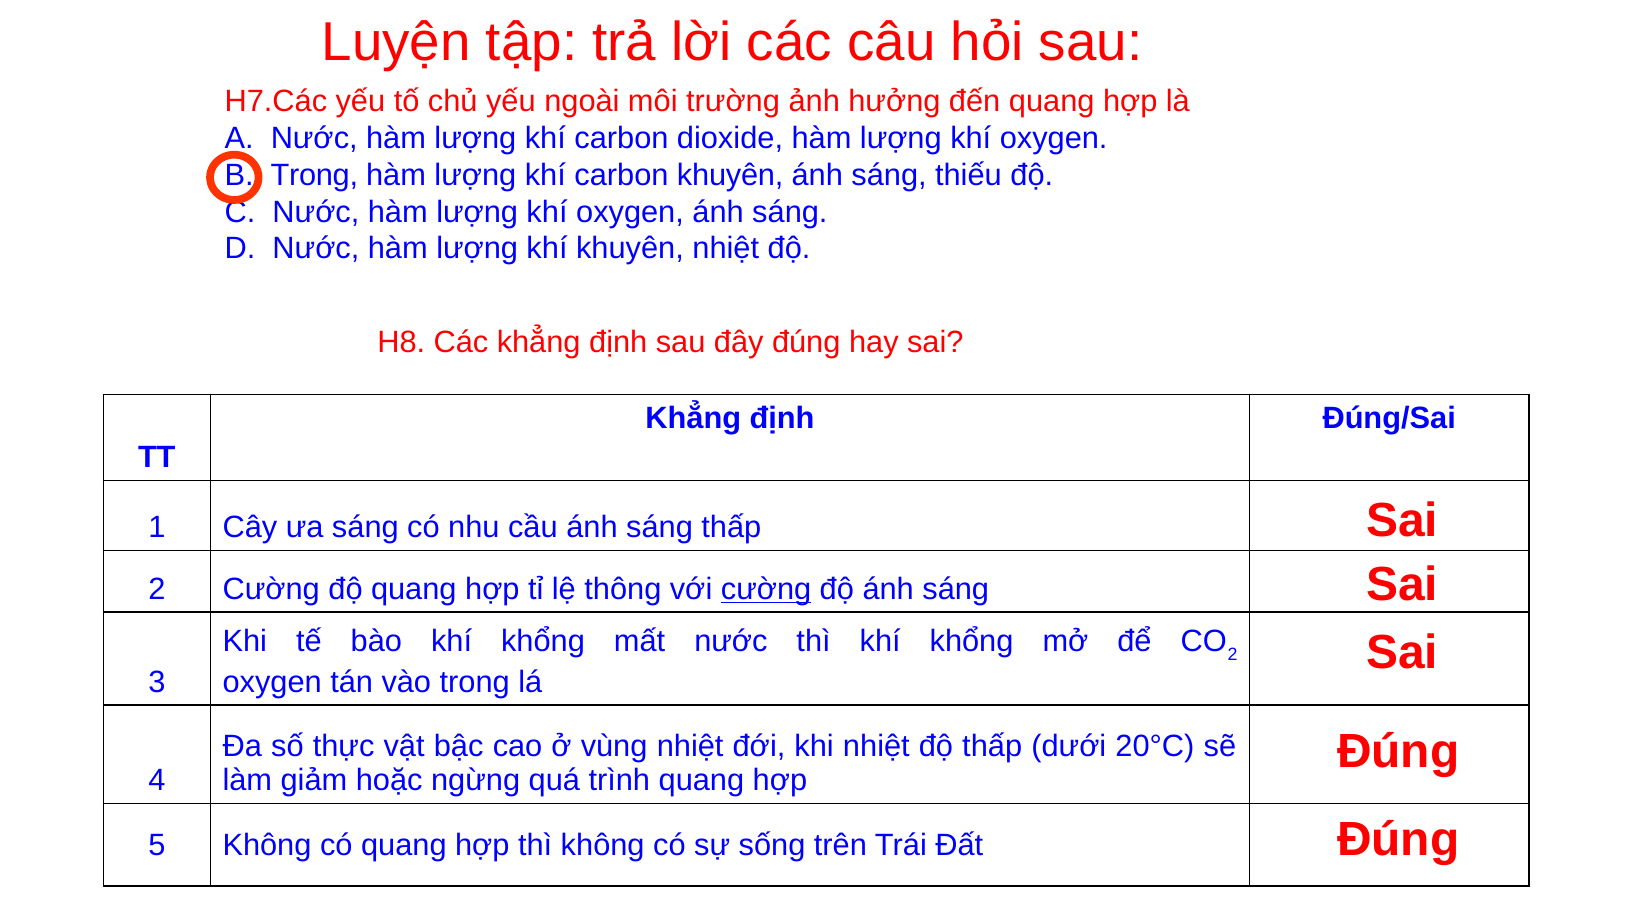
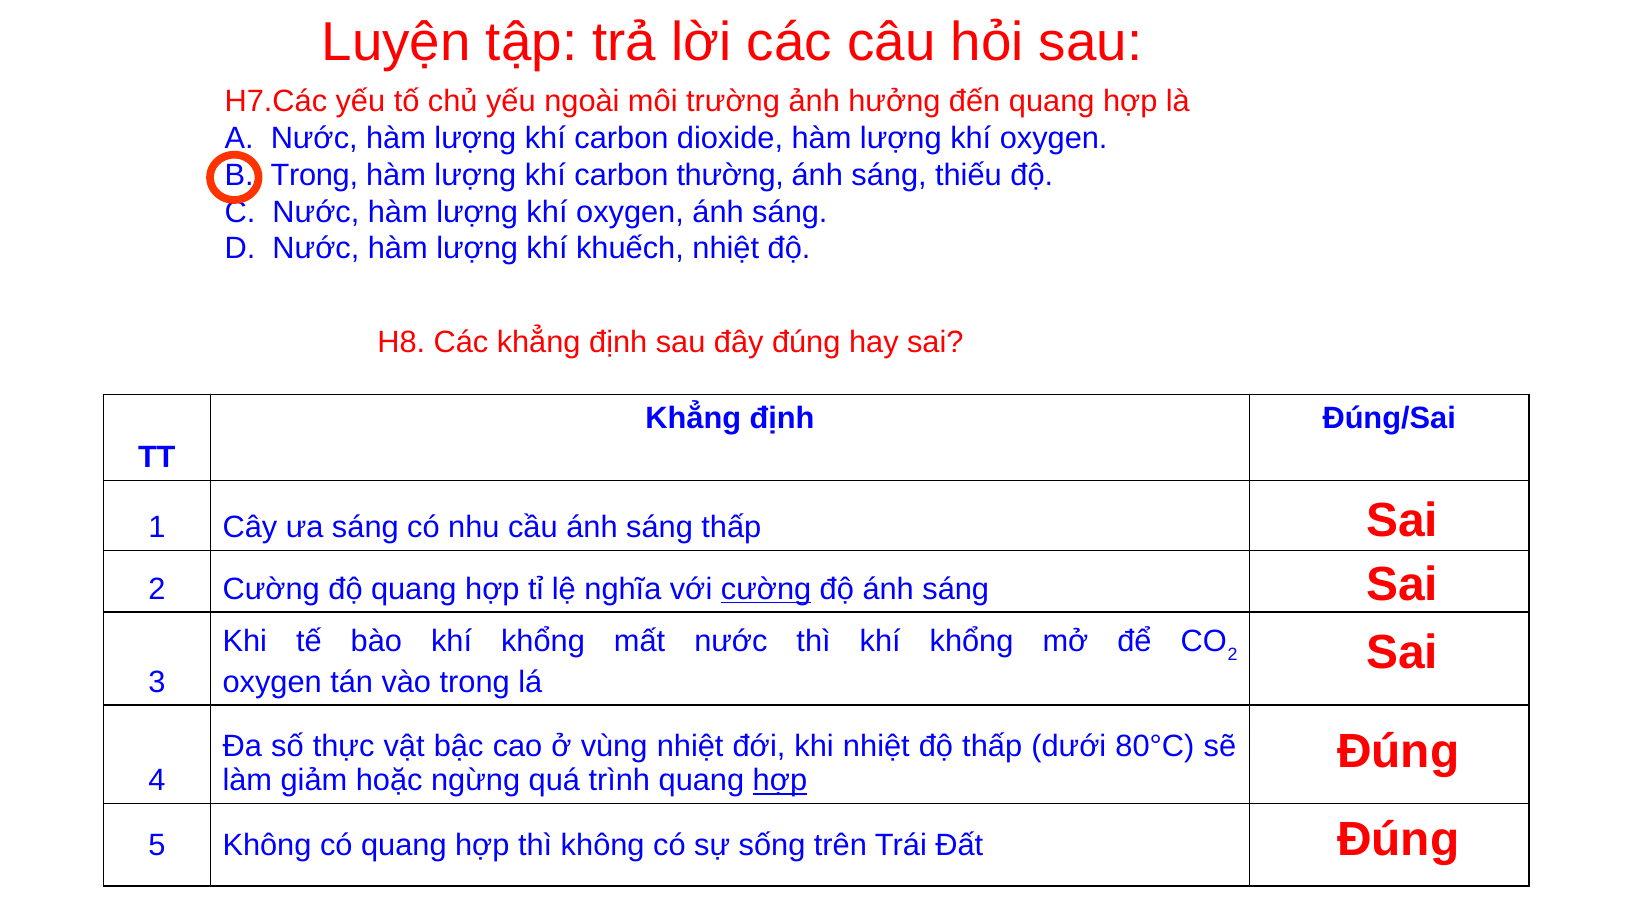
carbon khuyên: khuyên -> thường (730, 175)
khí khuyên: khuyên -> khuếch (630, 249)
thông: thông -> nghĩa (623, 589)
20°C: 20°C -> 80°C (1155, 746)
hợp underline: none -> present (780, 780)
